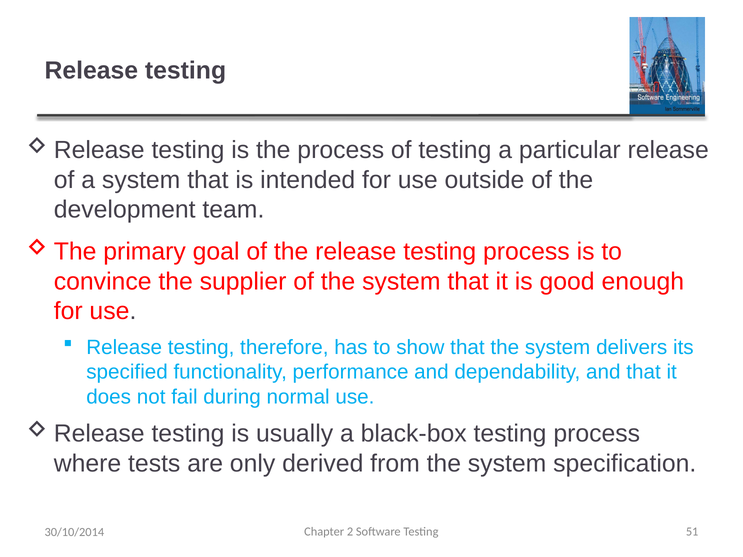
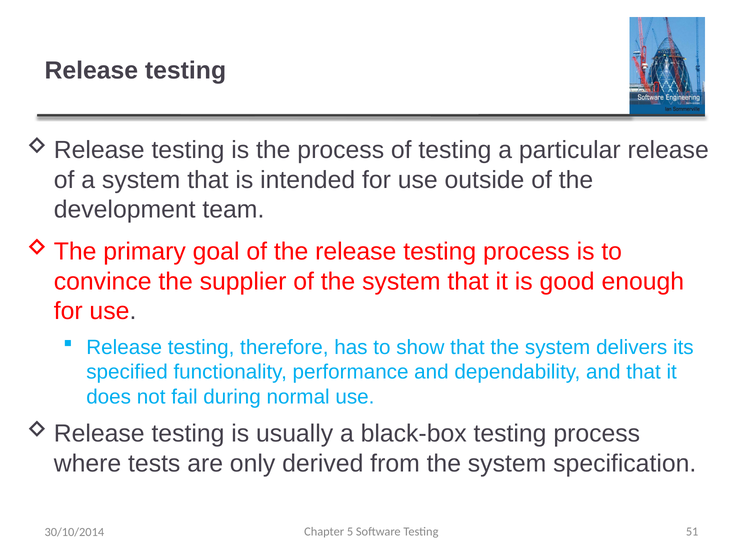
2: 2 -> 5 (350, 532)
